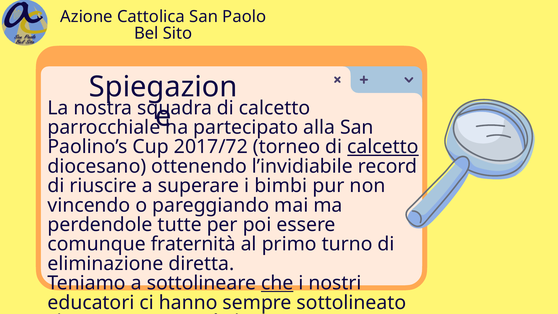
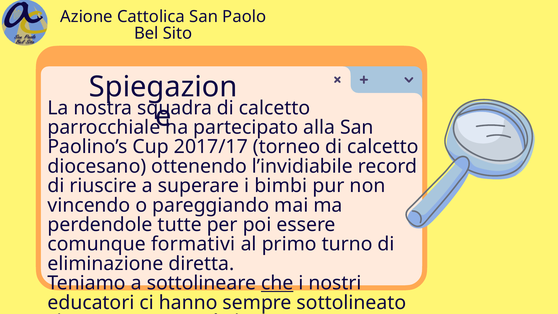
2017/72: 2017/72 -> 2017/17 (211, 147)
calcetto underline: present -> none (383, 147)
fraternità: fraternità -> formativi (193, 244)
